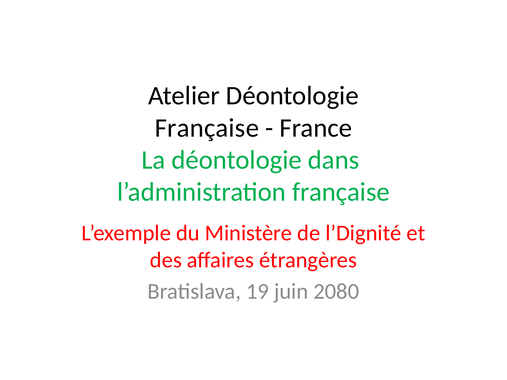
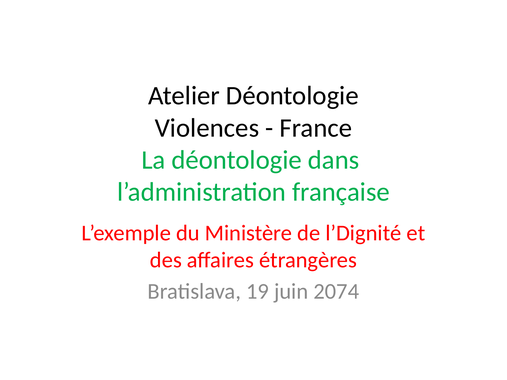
Française: Française -> Violences (207, 128)
2080: 2080 -> 2074 (336, 292)
